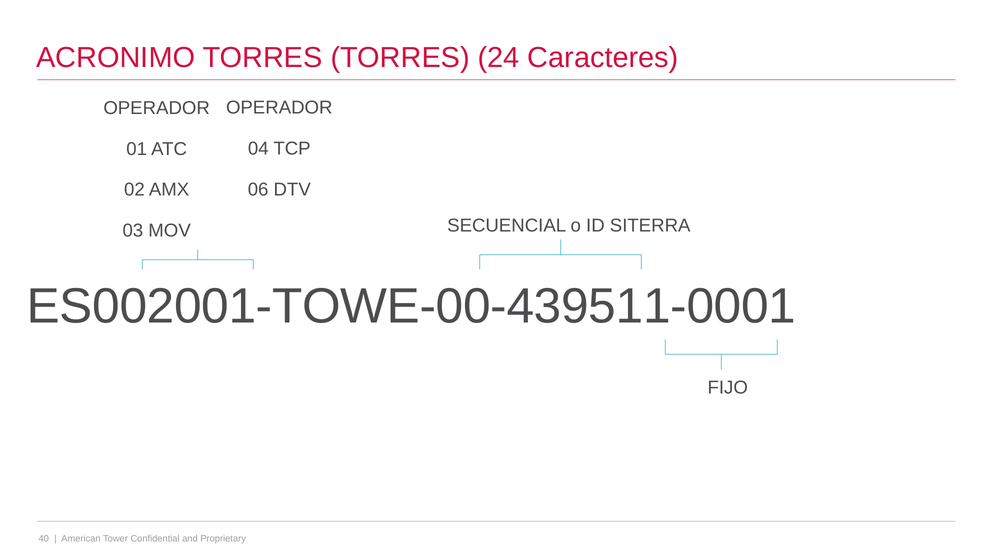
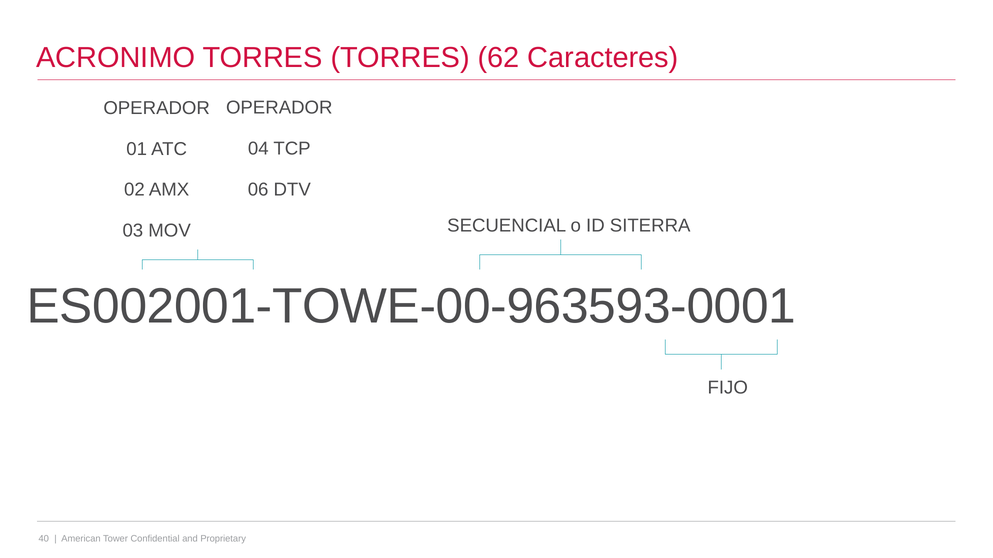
24: 24 -> 62 (499, 58)
ES002001-TOWE-00-439511-0001: ES002001-TOWE-00-439511-0001 -> ES002001-TOWE-00-963593-0001 (411, 307)
